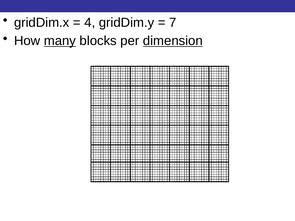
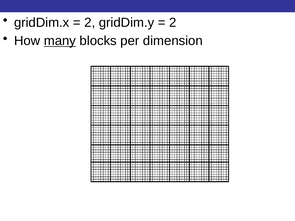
4: 4 -> 2 (90, 23)
7: 7 -> 2 (173, 23)
dimension underline: present -> none (173, 41)
